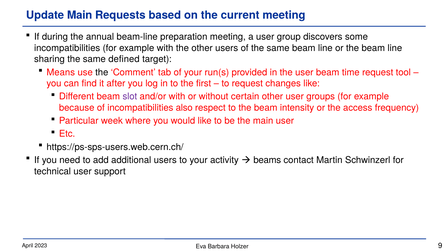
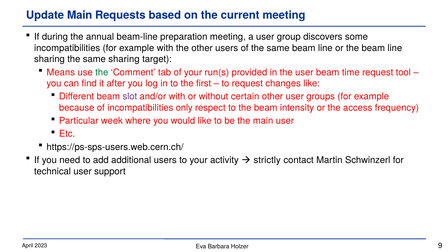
same defined: defined -> sharing (124, 59)
the colour: black -> green (102, 72)
also: also -> only (184, 108)
beams: beams -> strictly (267, 160)
